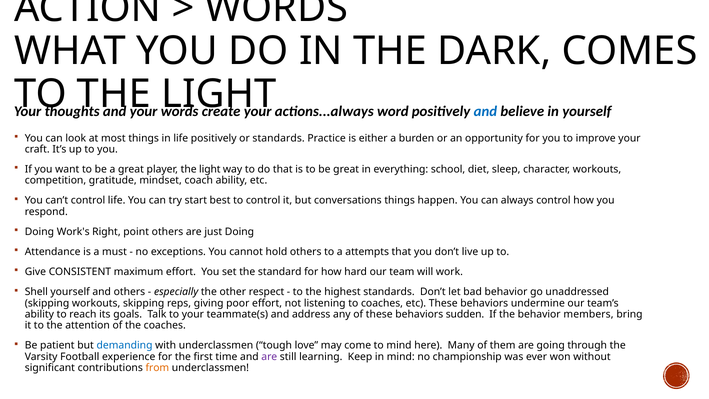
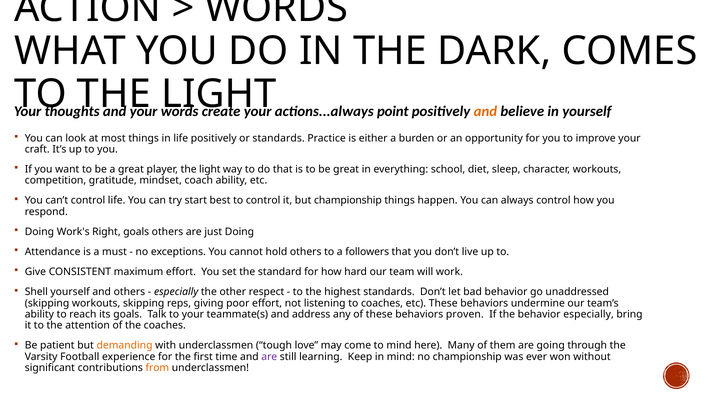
word: word -> point (393, 111)
and colour: blue -> orange (485, 111)
but conversations: conversations -> championship (348, 200)
Right point: point -> goals (136, 232)
attempts: attempts -> followers (367, 252)
sudden: sudden -> proven (465, 314)
behavior members: members -> especially (589, 314)
demanding colour: blue -> orange (125, 345)
